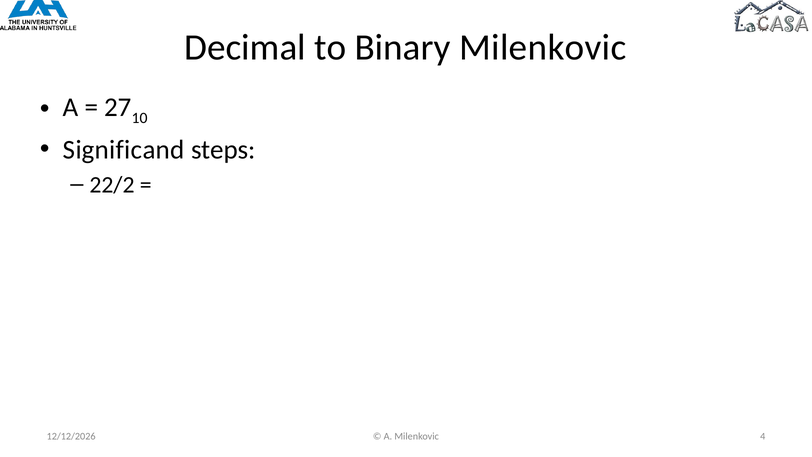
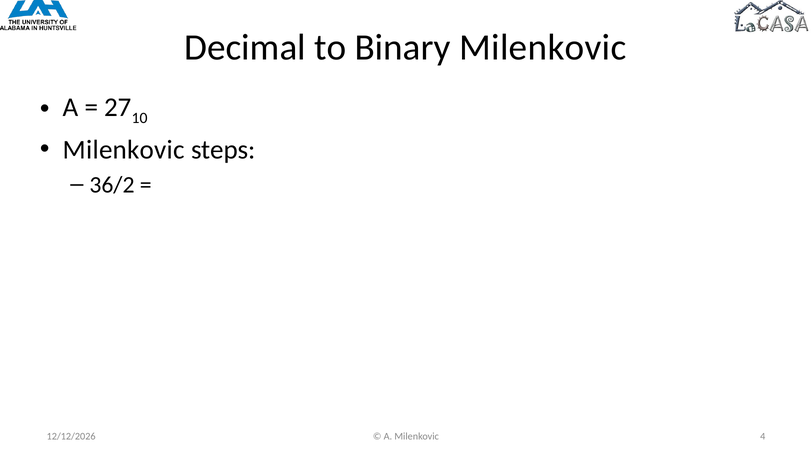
Significand: Significand -> Milenkovic (124, 150)
22/2: 22/2 -> 36/2 (112, 185)
